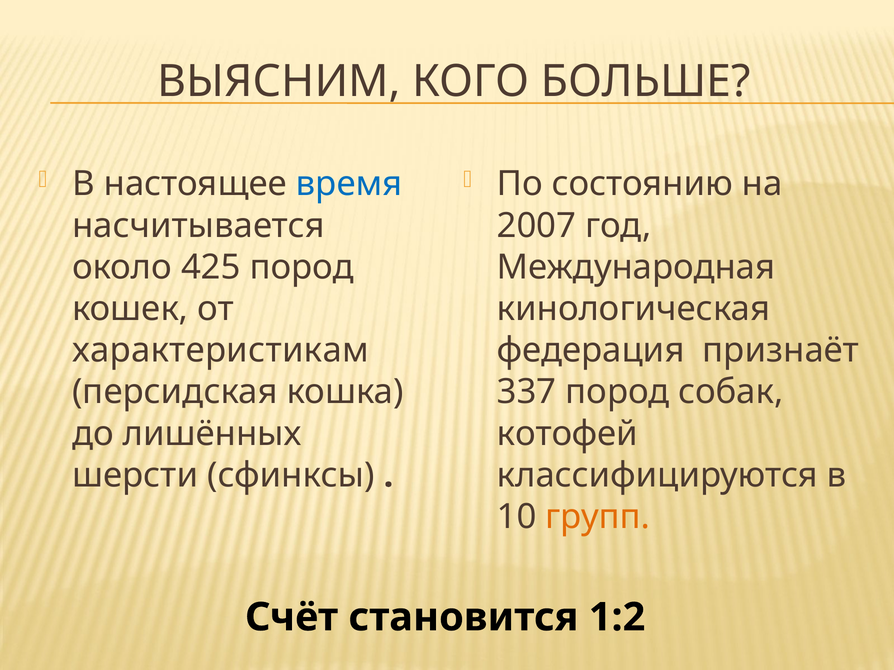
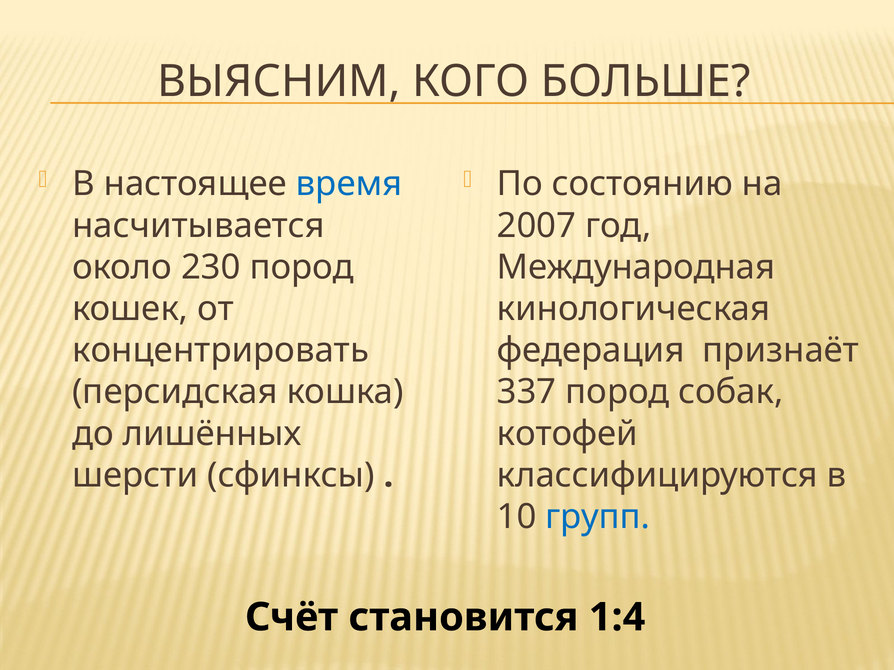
425: 425 -> 230 (211, 267)
характеристикам: характеристикам -> концентрировать (221, 351)
групп colour: orange -> blue (598, 517)
1:2: 1:2 -> 1:4 (617, 618)
